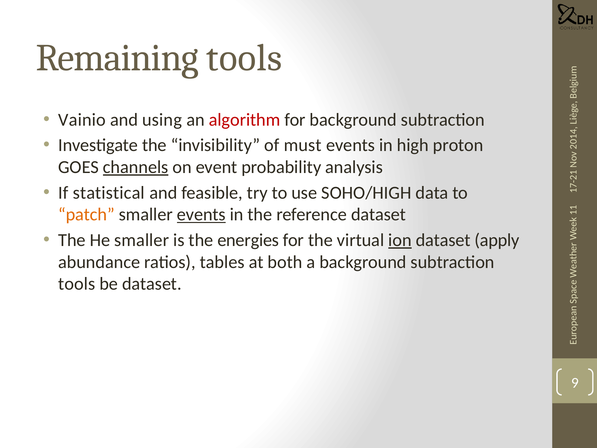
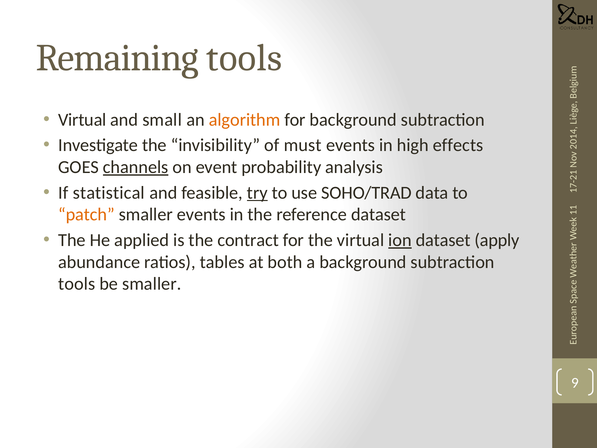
Vainio: Vainio -> Virtual (82, 120)
using: using -> small (162, 120)
algorithm colour: red -> orange (245, 120)
proton: proton -> effects (458, 145)
try underline: none -> present (257, 193)
SOHO/HIGH: SOHO/HIGH -> SOHO/TRAD (366, 193)
events underline: present -> none (201, 214)
He smaller: smaller -> applied (142, 240)
energies: energies -> contract (248, 240)
be dataset: dataset -> smaller (152, 284)
